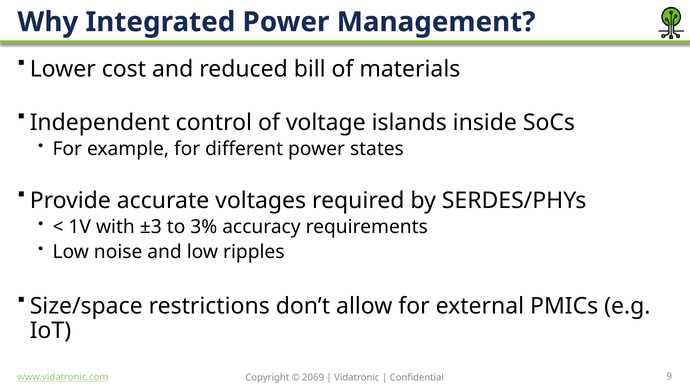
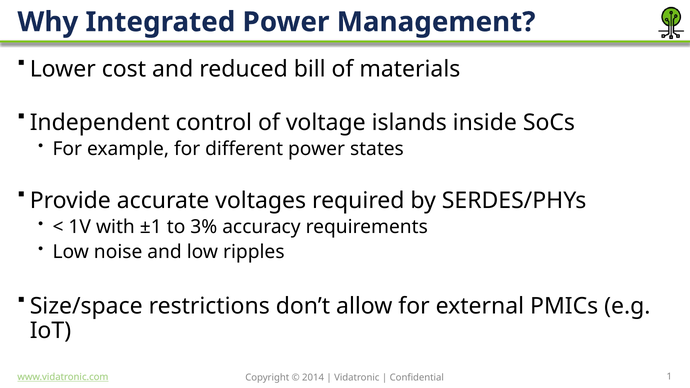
±3: ±3 -> ±1 (151, 227)
2069: 2069 -> 2014 (313, 378)
9: 9 -> 1 (669, 377)
